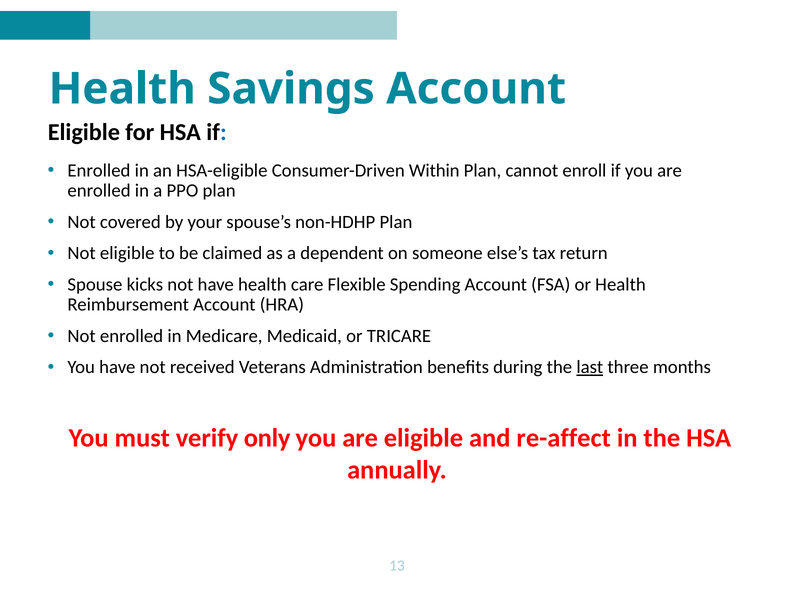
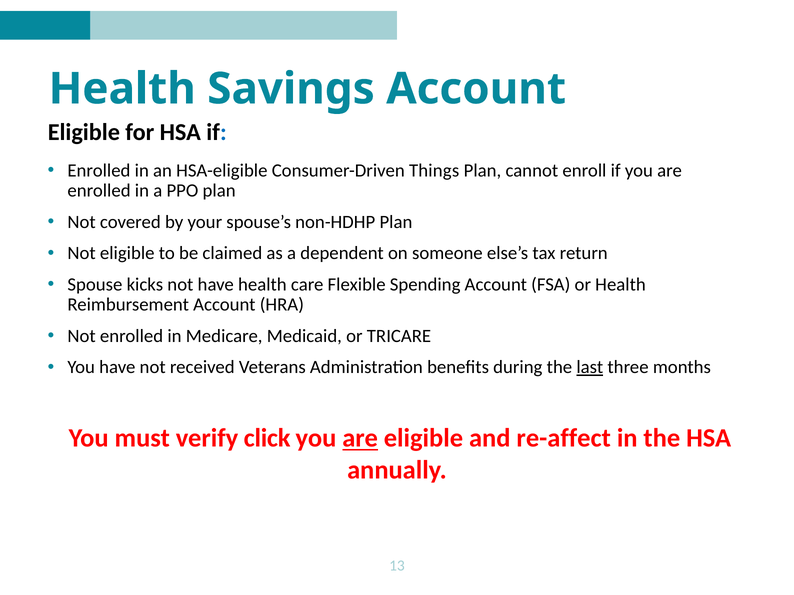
Within: Within -> Things (434, 170)
only: only -> click (267, 439)
are underline: none -> present (360, 439)
